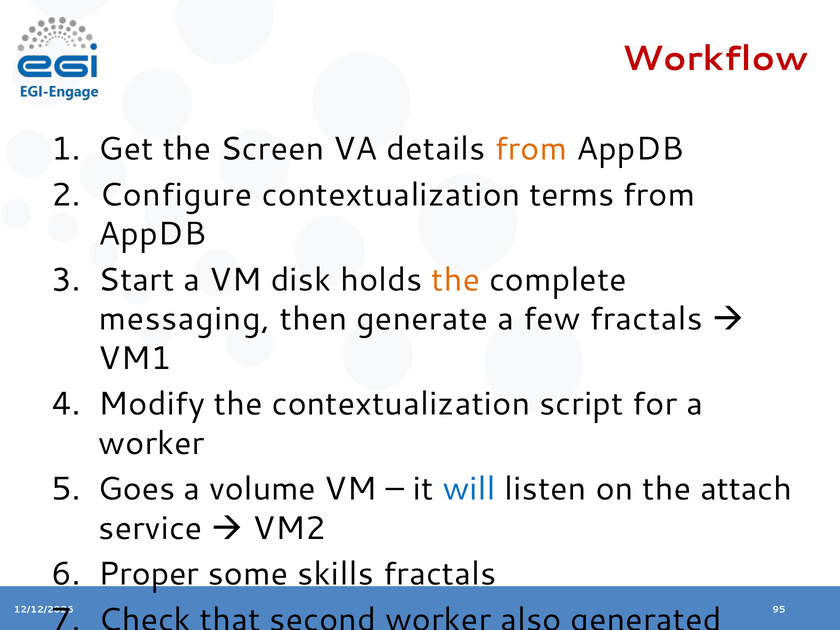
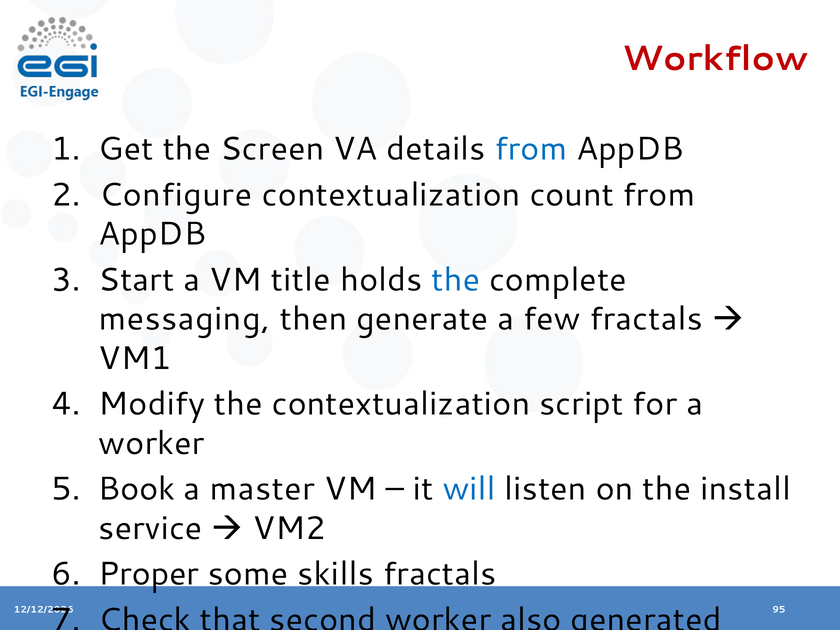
from colour: orange -> blue (531, 149)
terms: terms -> count (572, 195)
disk: disk -> title (301, 280)
the colour: orange -> blue (456, 280)
Goes: Goes -> Book (137, 489)
volume: volume -> master (262, 489)
attach: attach -> install (746, 489)
